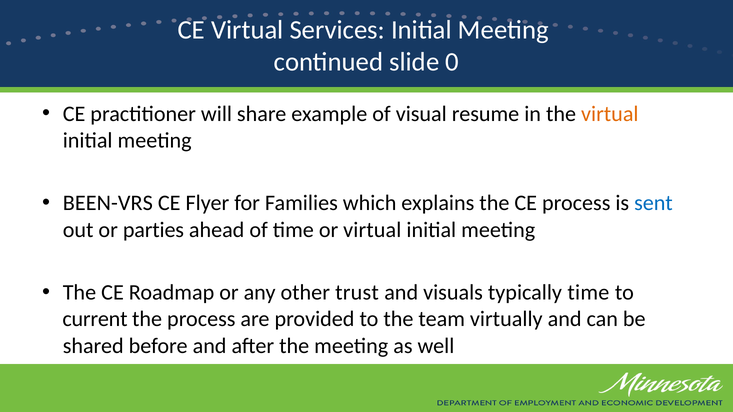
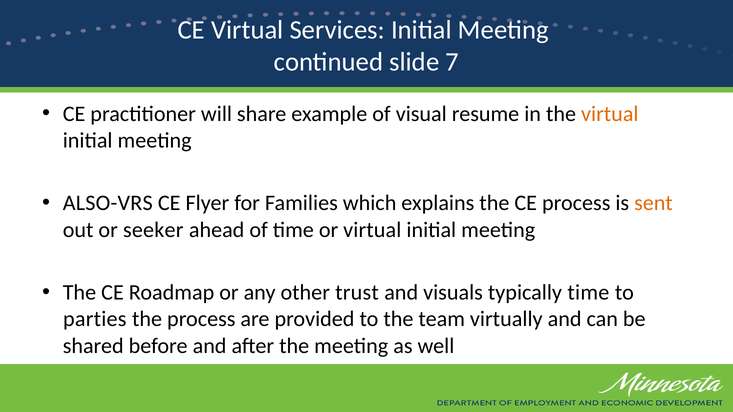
0: 0 -> 7 (452, 62)
BEEN-VRS: BEEN-VRS -> ALSO-VRS (108, 203)
sent colour: blue -> orange (653, 203)
parties: parties -> seeker (153, 230)
current: current -> parties (95, 319)
